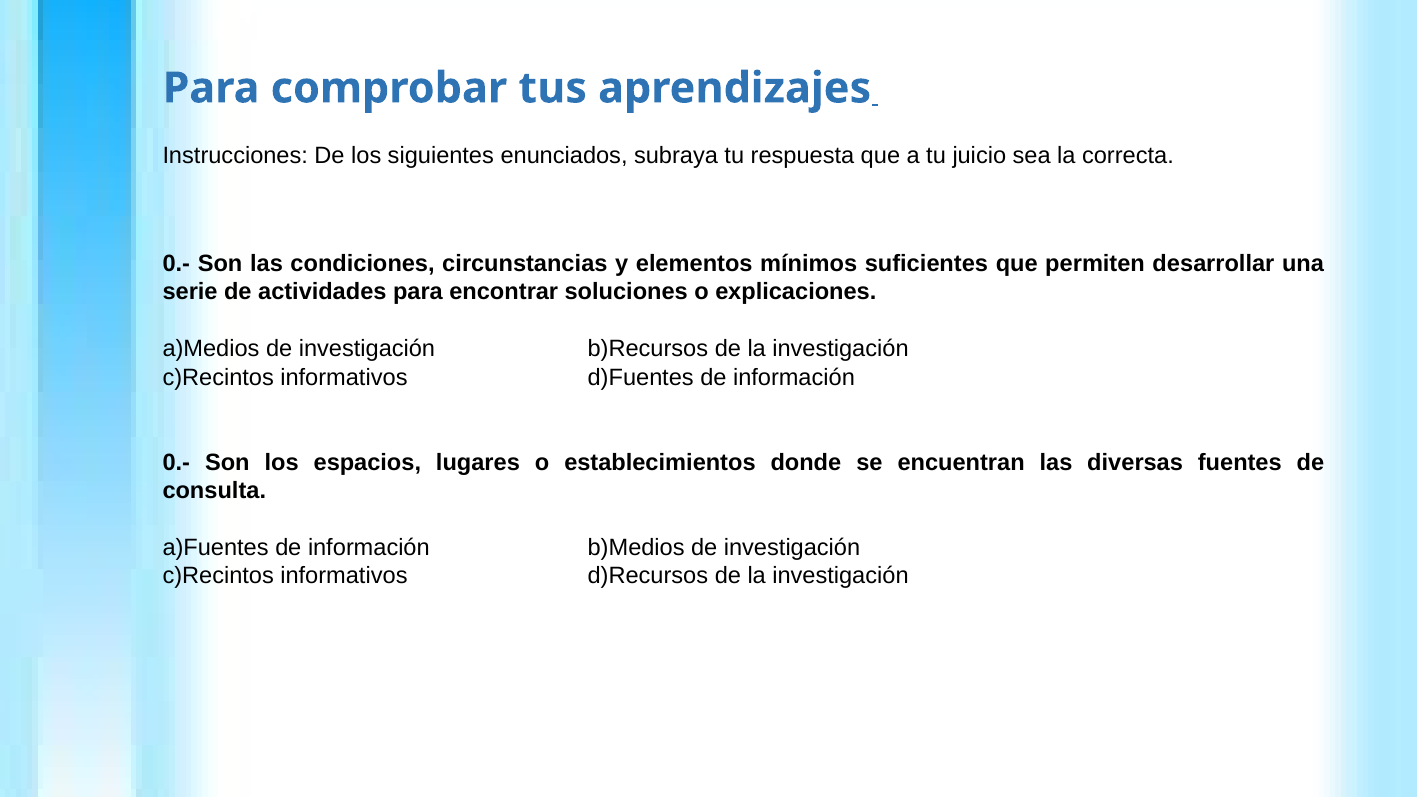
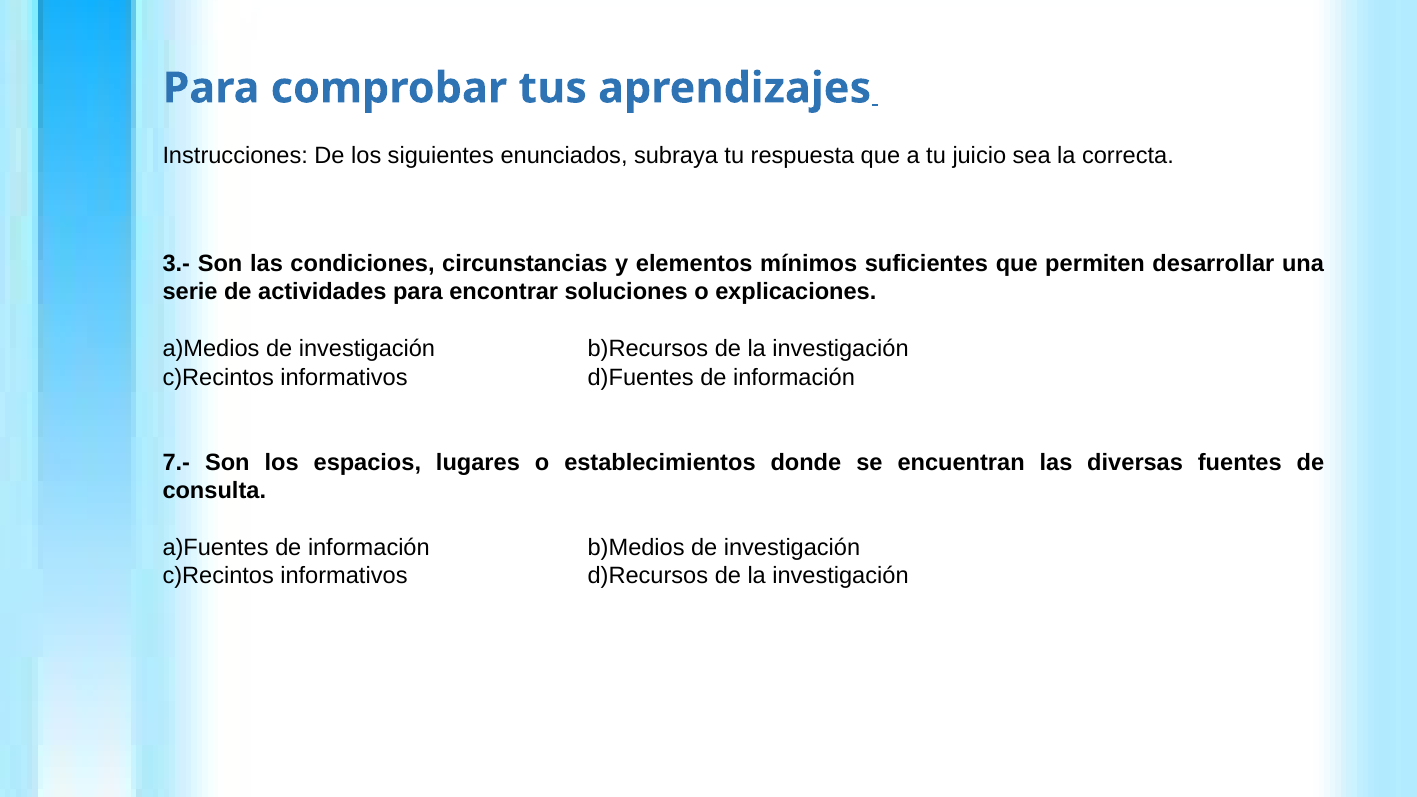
0.-: 0.- -> 3.- (176, 264)
0.-: 0.- -> 7.- (176, 462)
